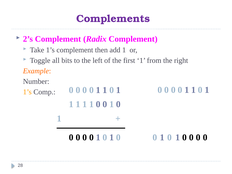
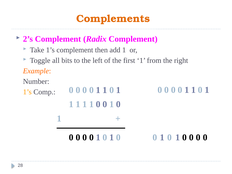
Complements colour: purple -> orange (113, 19)
